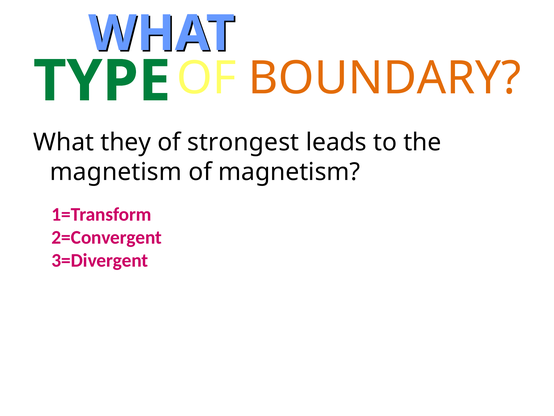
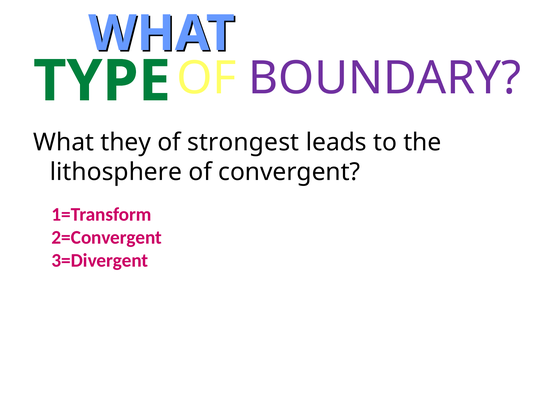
BOUNDARY colour: orange -> purple (385, 78)
magnetism: magnetism -> lithosphere (116, 172)
of magnetism: magnetism -> convergent (289, 172)
